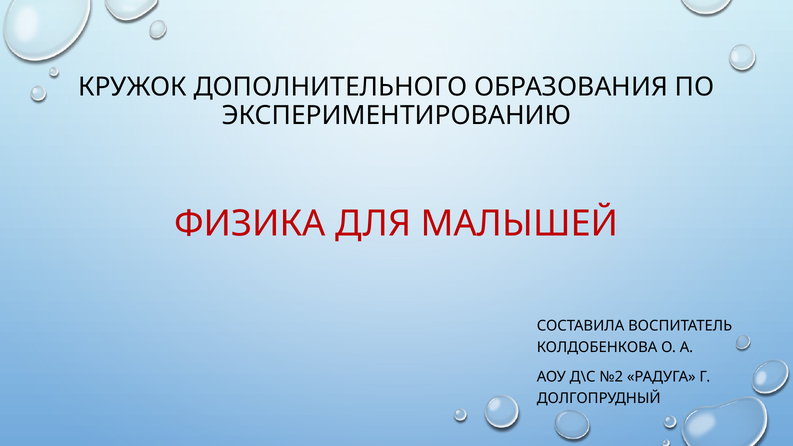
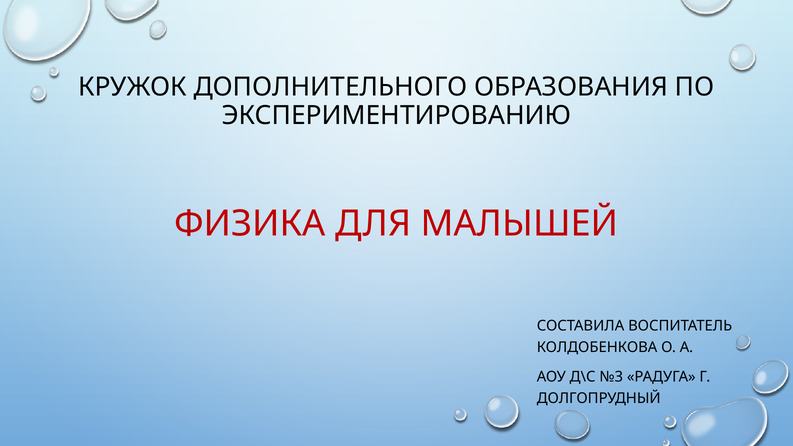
№2: №2 -> №3 (611, 377)
